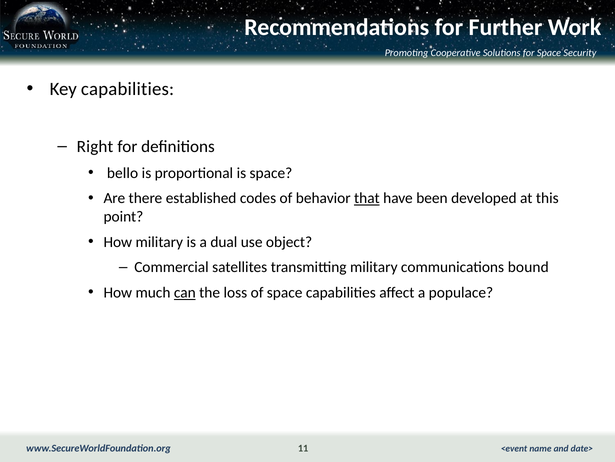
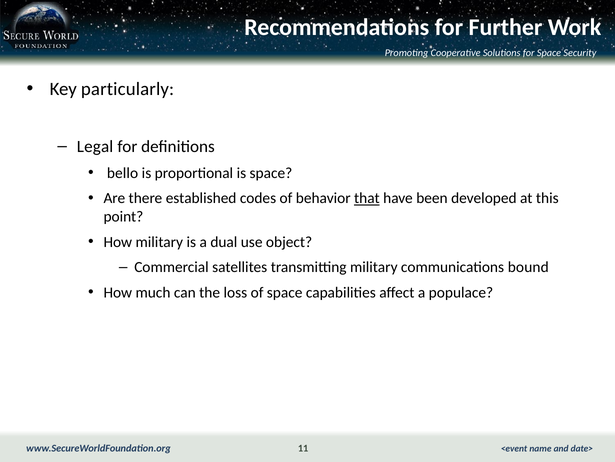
Key capabilities: capabilities -> particularly (128, 89)
Right: Right -> Legal (95, 147)
can underline: present -> none (185, 292)
